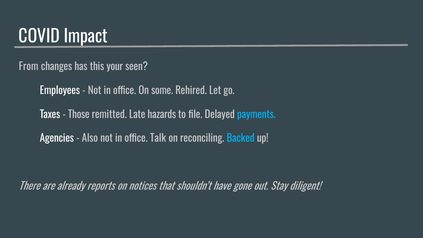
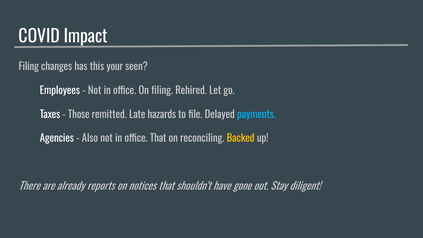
From: From -> Filing (29, 67)
On some: some -> filing (162, 91)
office Talk: Talk -> That (158, 138)
Backed colour: light blue -> yellow (241, 138)
